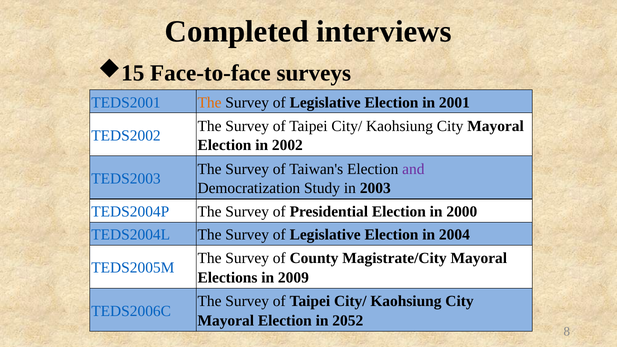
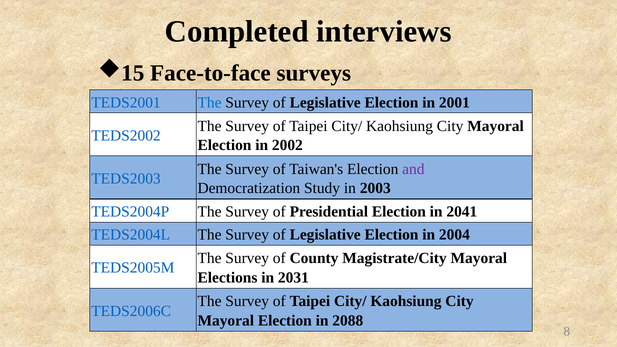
The colour: orange -> blue (210, 102)
2000: 2000 -> 2041 (462, 212)
2009: 2009 -> 2031 (293, 278)
2052: 2052 -> 2088 (348, 321)
